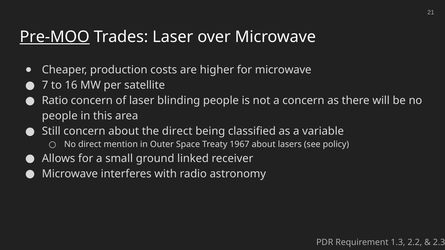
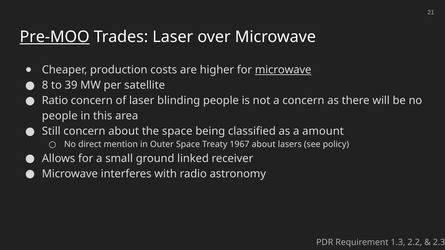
microwave underline: none -> present (283, 70)
7: 7 -> 8 (45, 85)
16: 16 -> 39 (71, 85)
the direct: direct -> space (177, 131)
variable: variable -> amount (323, 131)
